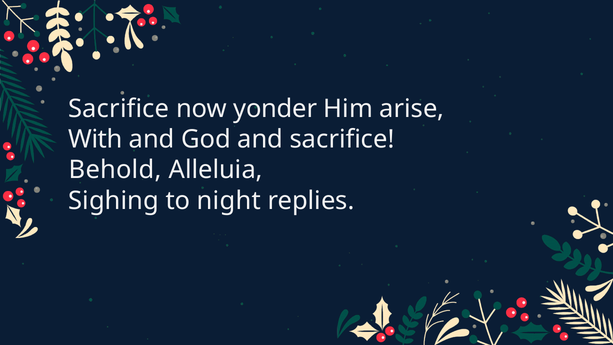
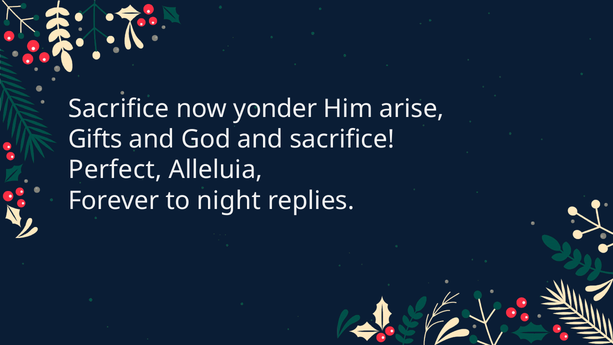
With: With -> Gifts (95, 139)
Behold: Behold -> Perfect (115, 170)
Sighing: Sighing -> Forever (114, 201)
